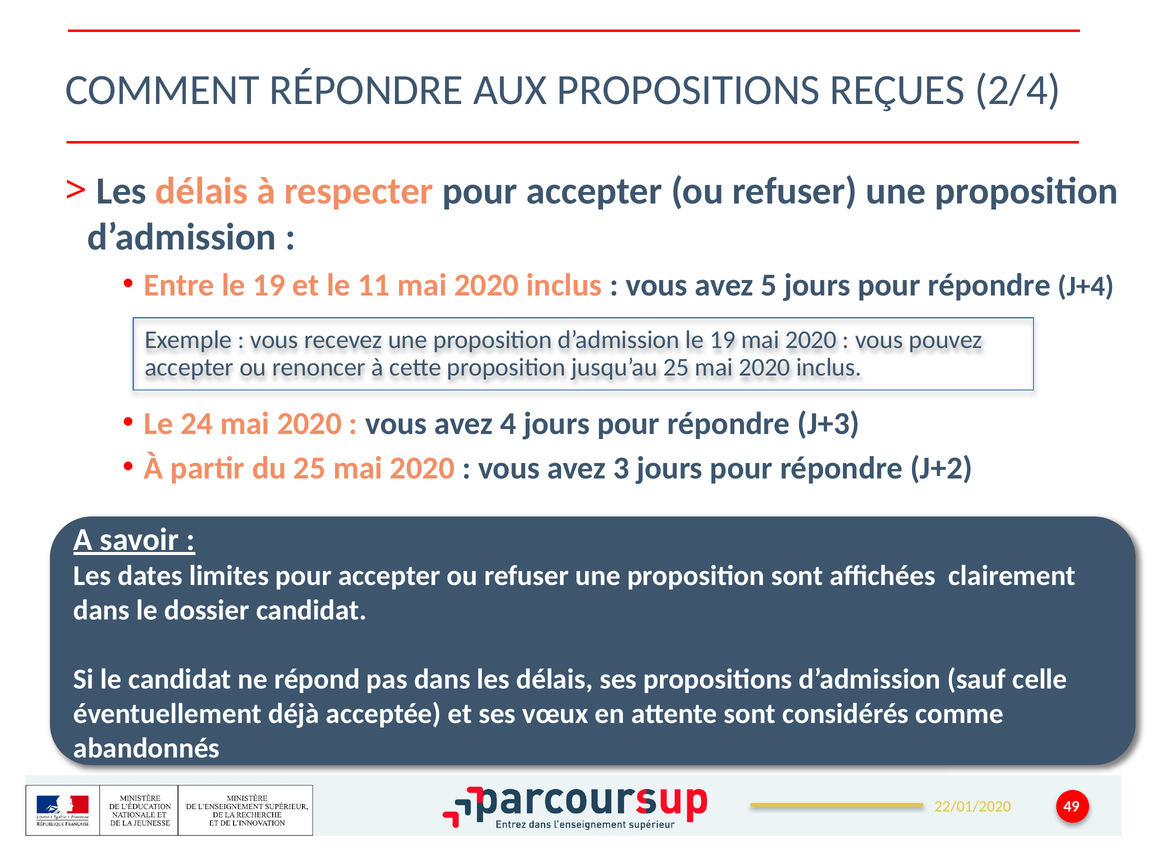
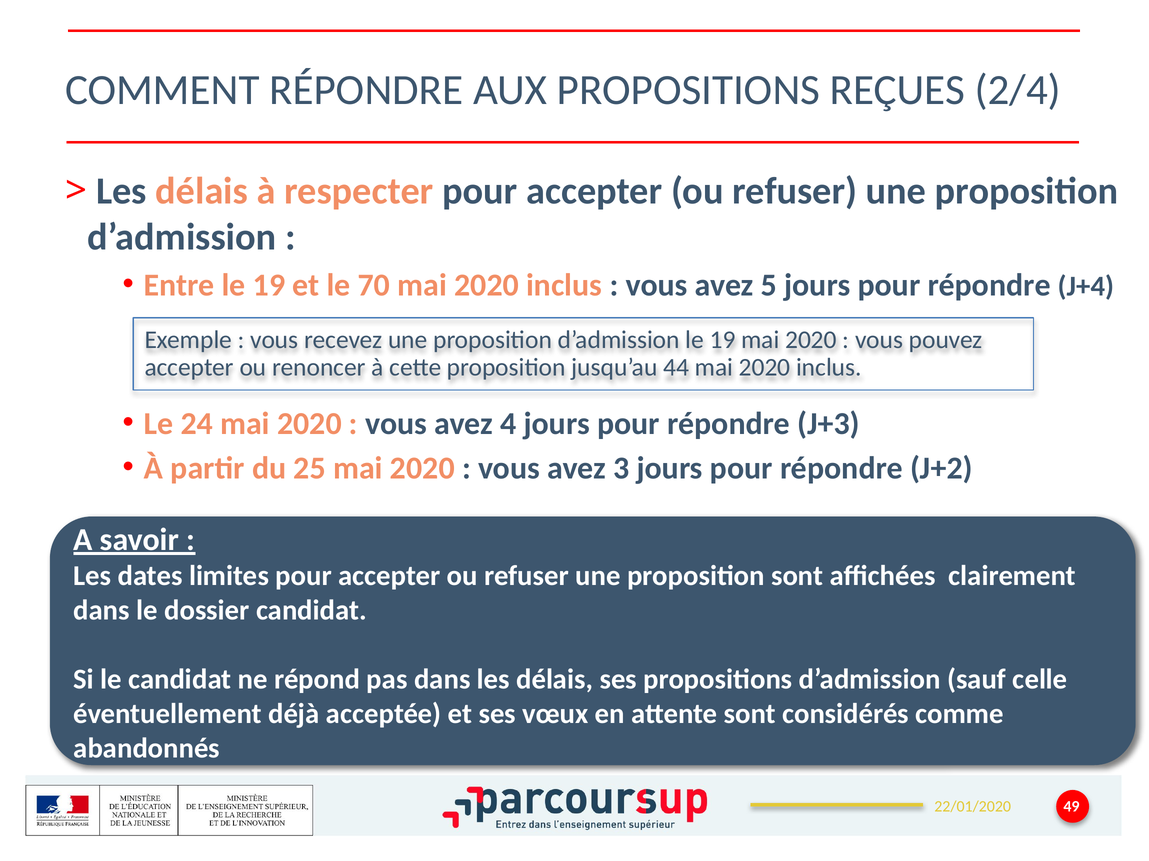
11: 11 -> 70 (374, 285)
jusqu’au 25: 25 -> 44 (676, 368)
